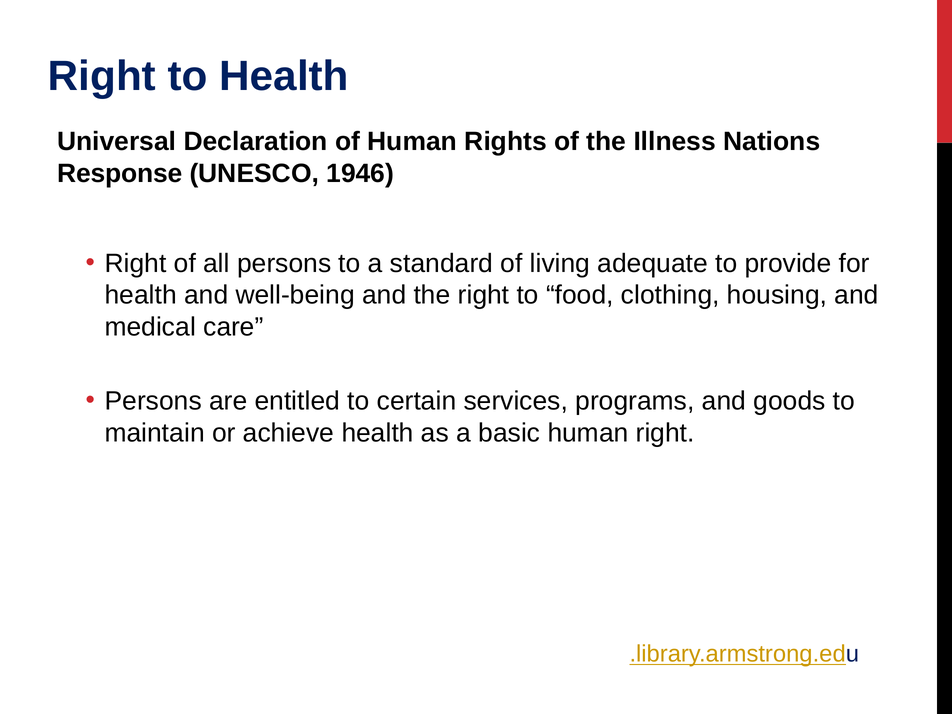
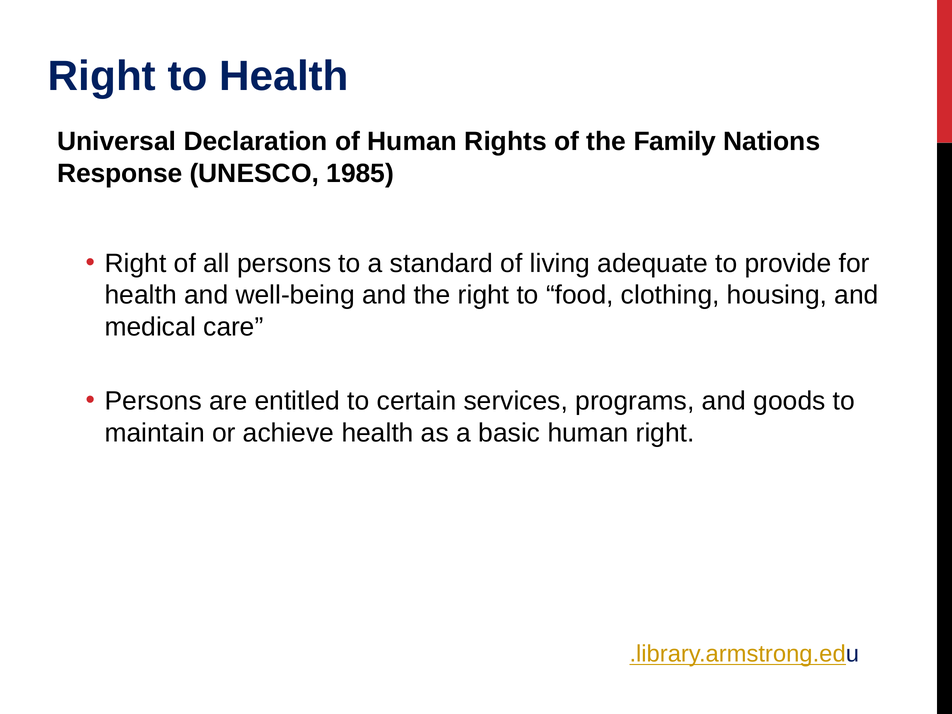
Illness: Illness -> Family (675, 142)
1946: 1946 -> 1985 (360, 173)
